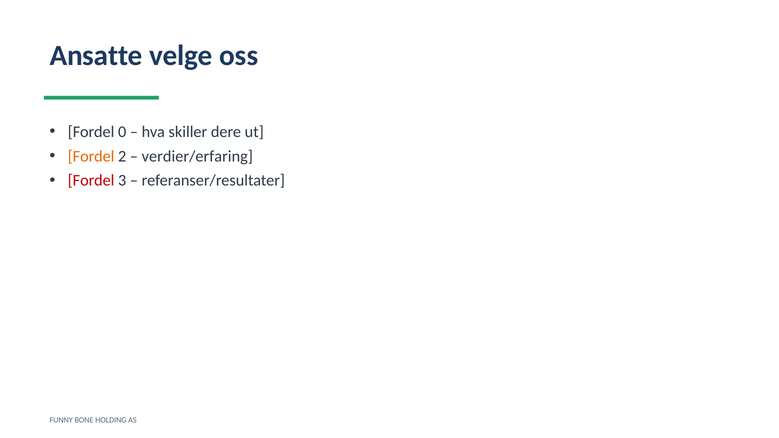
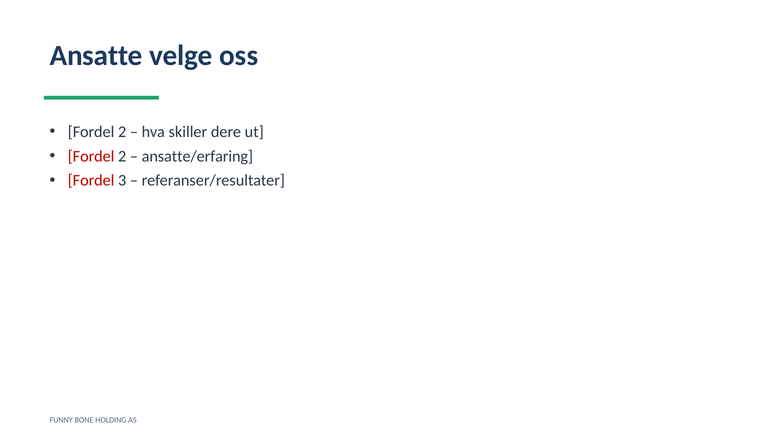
0: 0 -> 2 (122, 132)
Fordel colour: orange -> red (91, 156)
verdier/erfaring: verdier/erfaring -> ansatte/erfaring (197, 156)
